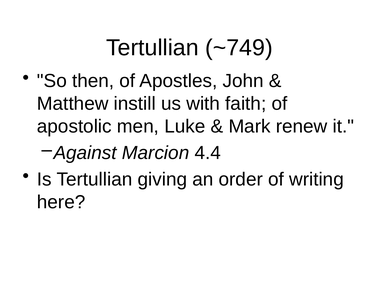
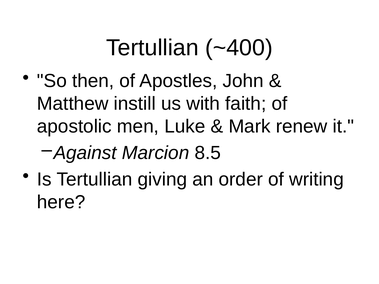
~749: ~749 -> ~400 (239, 48)
4.4: 4.4 -> 8.5 (208, 153)
